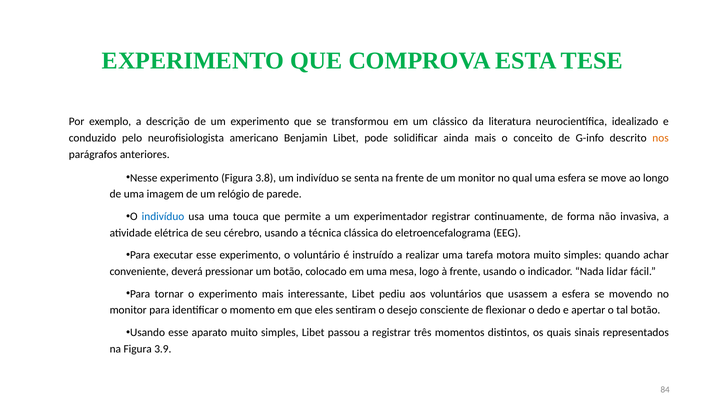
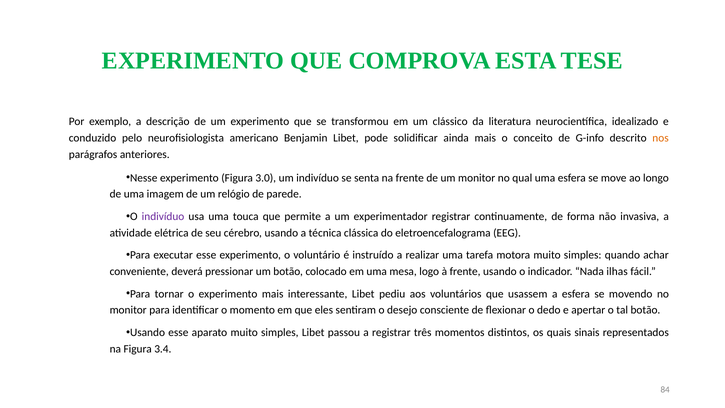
3.8: 3.8 -> 3.0 (266, 178)
indivíduo colour: blue -> purple (163, 216)
lidar: lidar -> ilhas (617, 271)
3.9: 3.9 -> 3.4 (163, 349)
